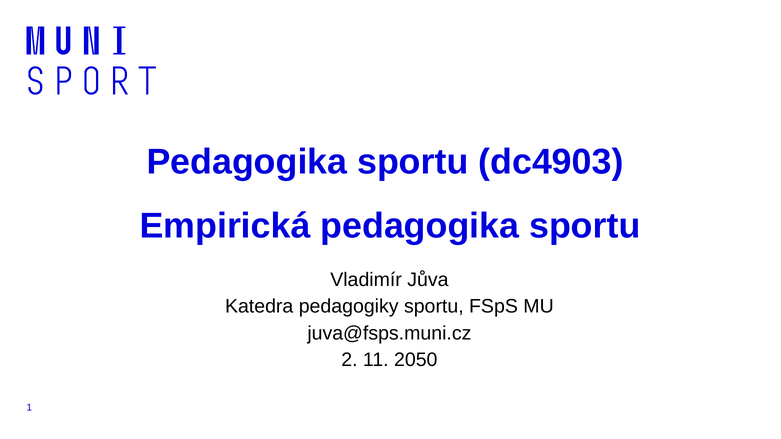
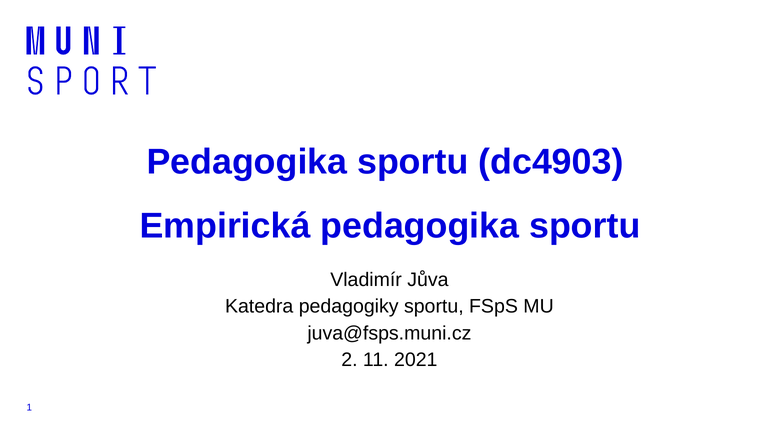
2050: 2050 -> 2021 (416, 360)
